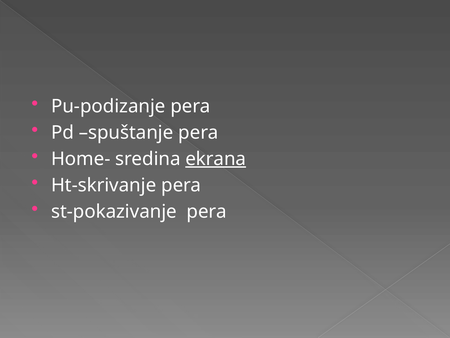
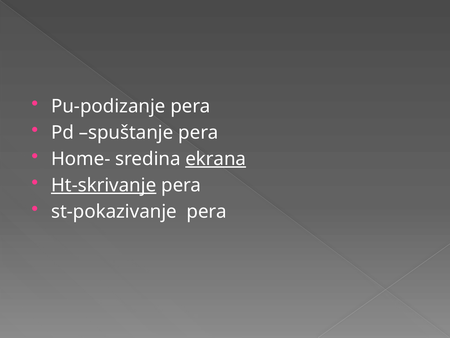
Ht-skrivanje underline: none -> present (104, 185)
